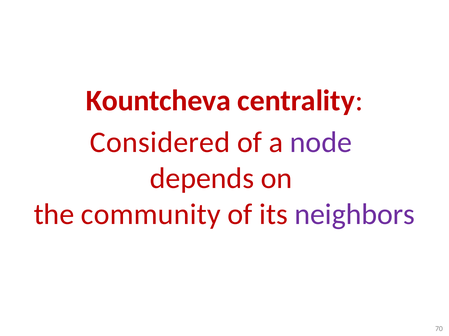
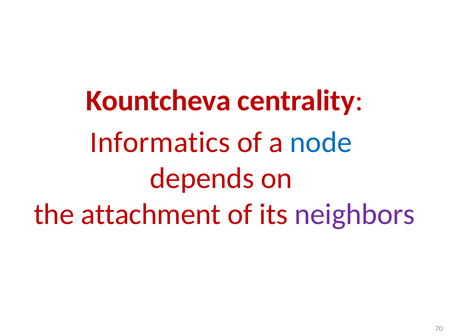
Considered: Considered -> Informatics (160, 143)
node colour: purple -> blue (321, 143)
community: community -> attachment (151, 215)
